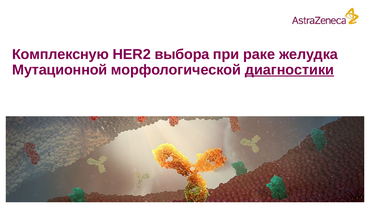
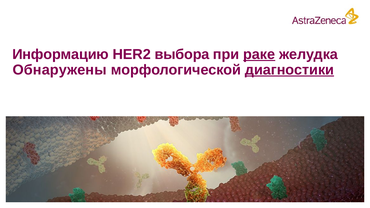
Комплексную: Комплексную -> Информацию (60, 54)
раке underline: none -> present (259, 54)
Мутационной: Мутационной -> Обнаружены (60, 70)
